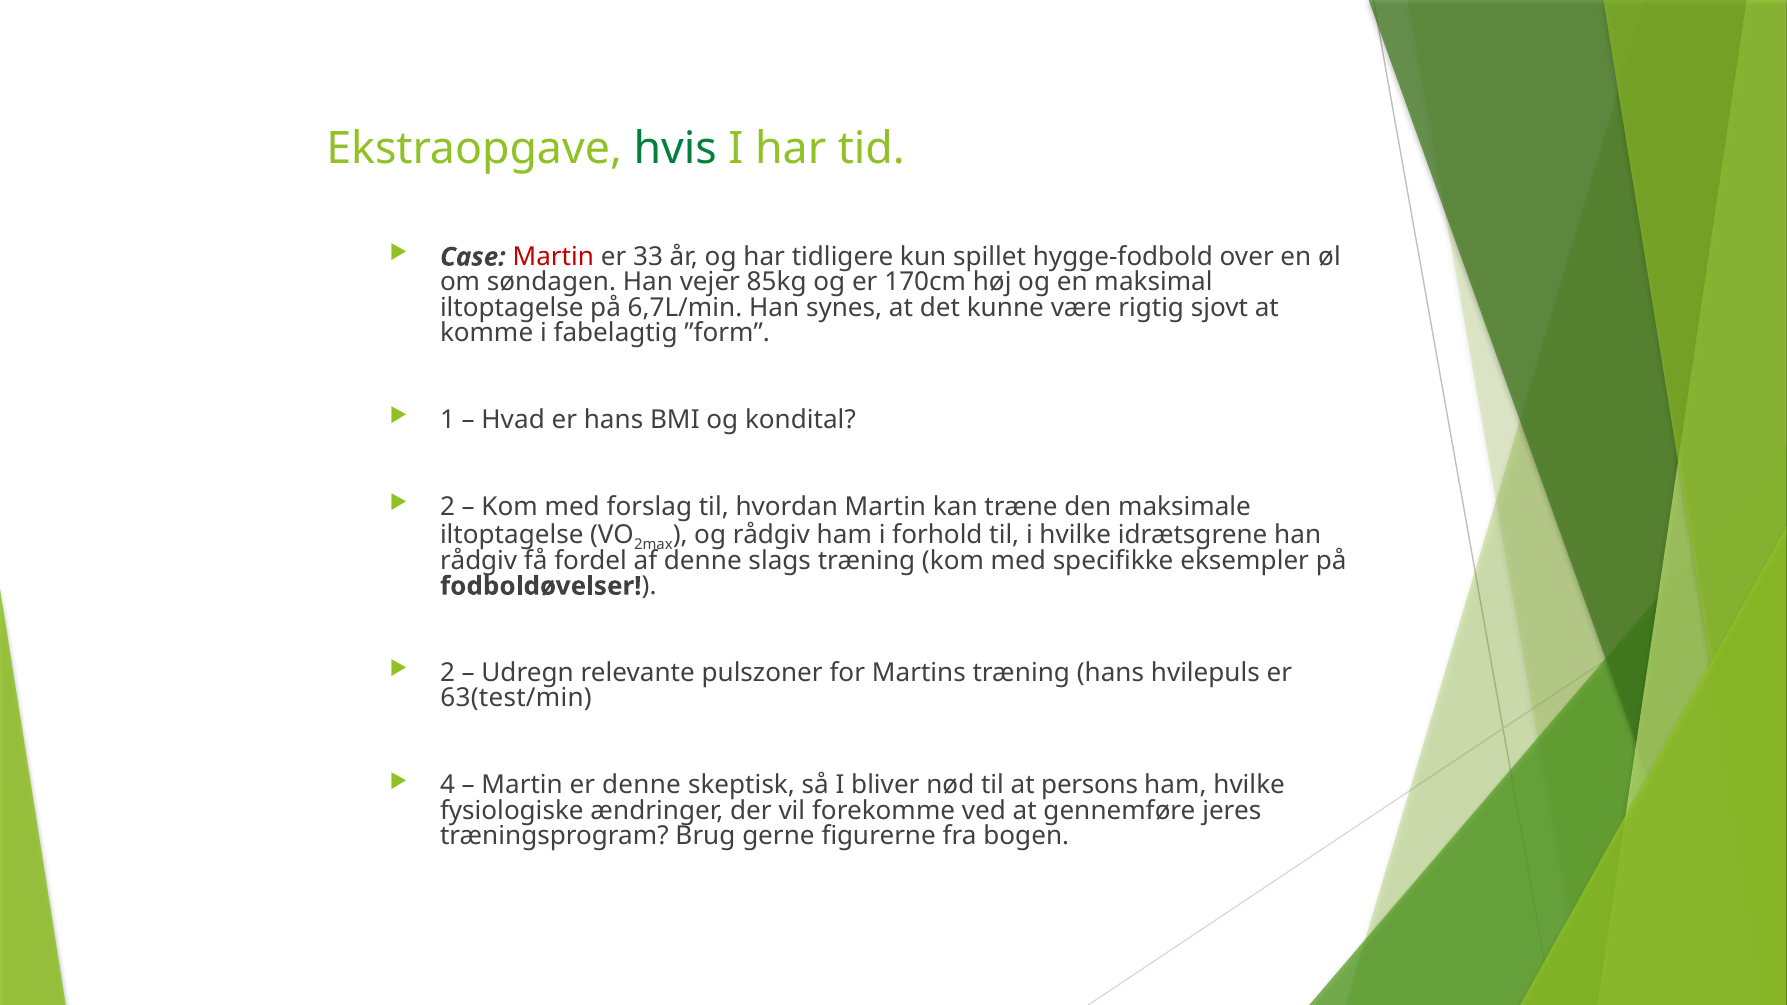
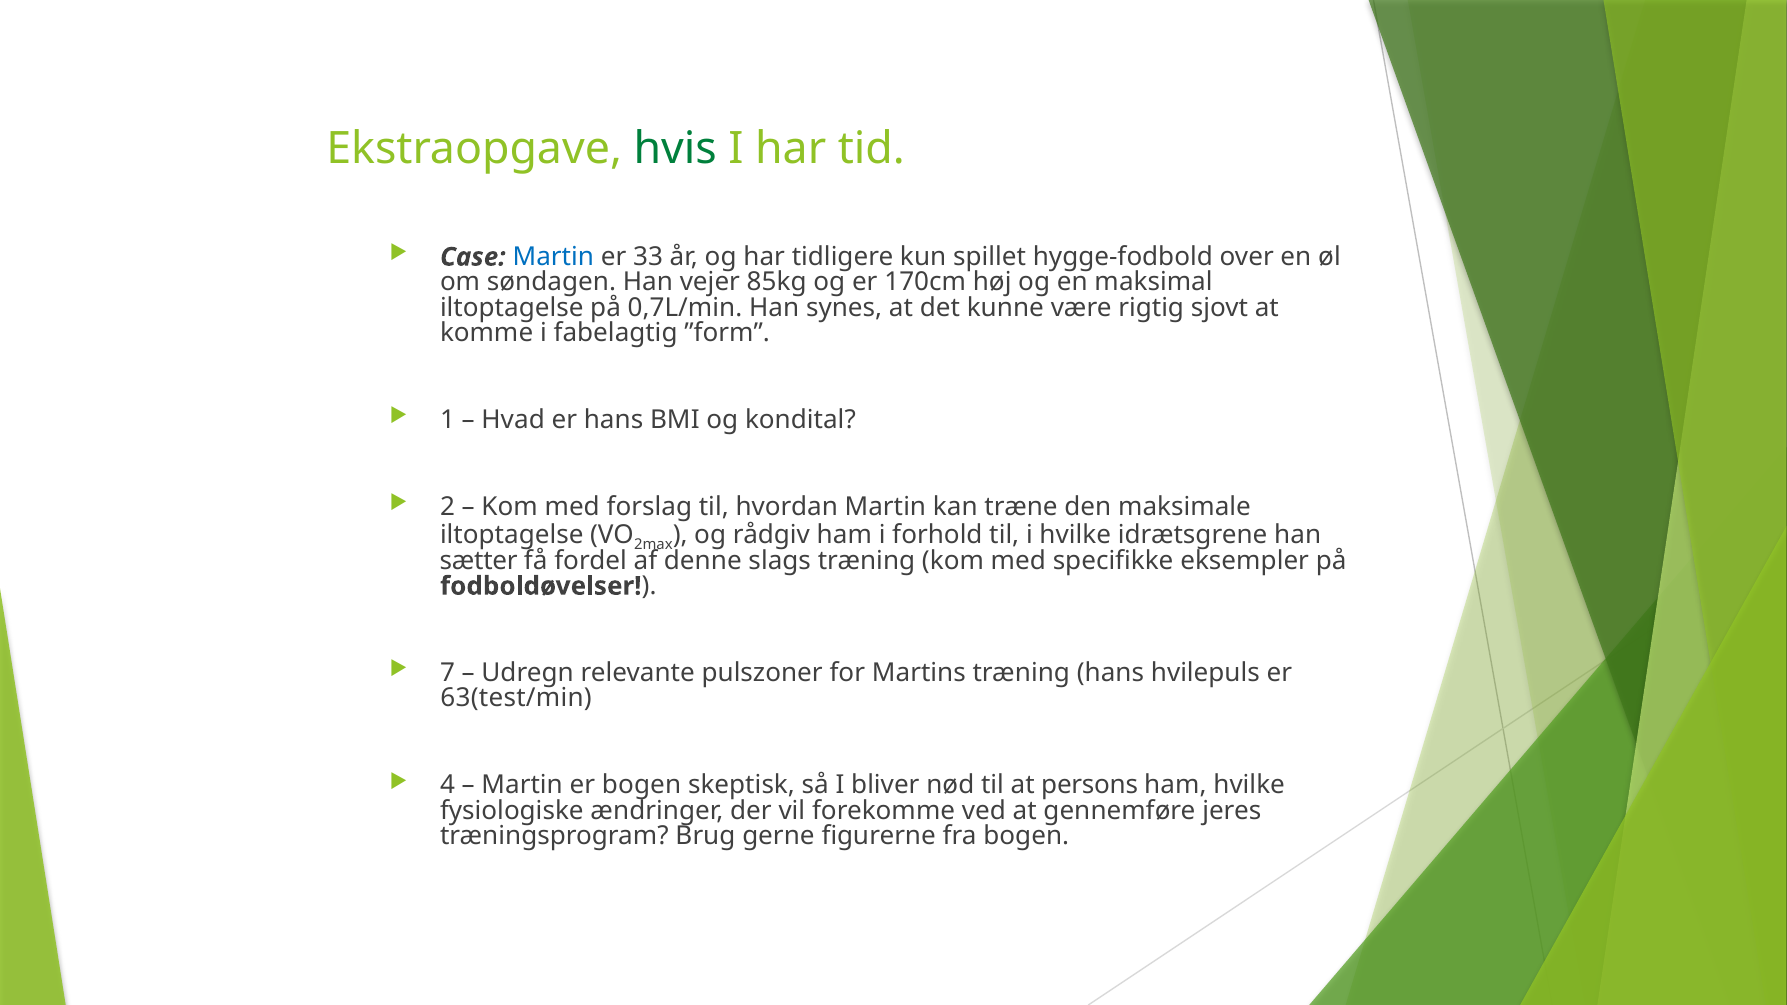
Martin colour: red -> blue (553, 257)
6,7L/min: 6,7L/min -> 0,7L/min (685, 308)
rådgiv: rådgiv -> sætter (479, 561)
2: 2 -> 7 (447, 673)
er denne: denne -> bogen (642, 785)
